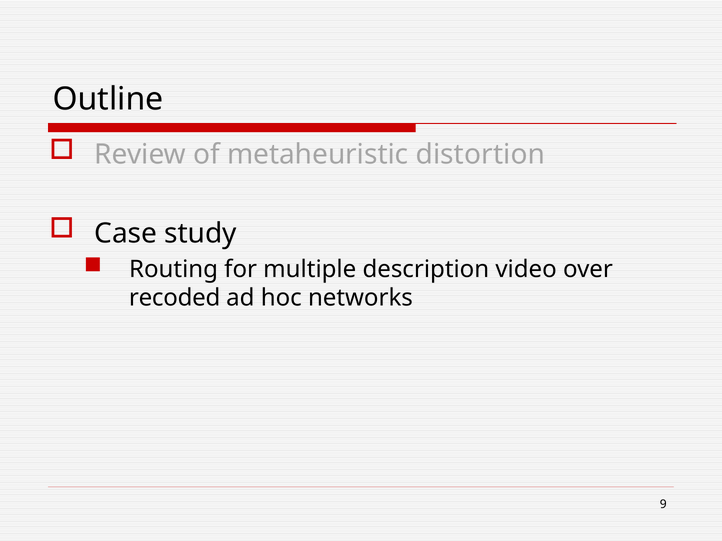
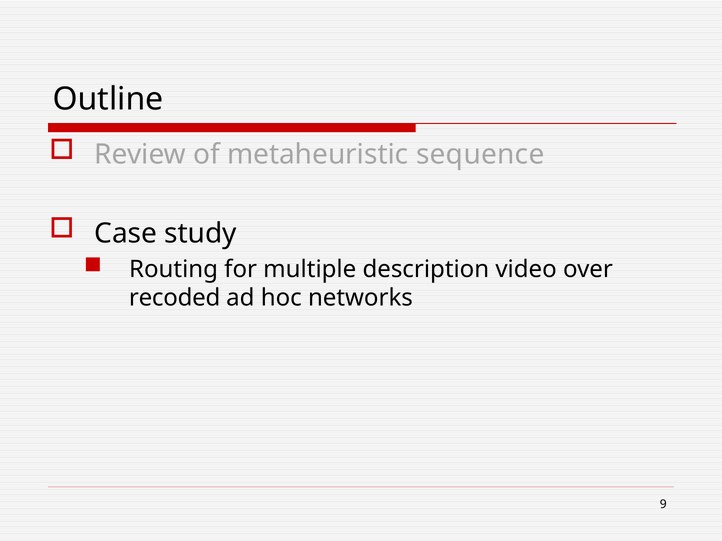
distortion: distortion -> sequence (480, 155)
